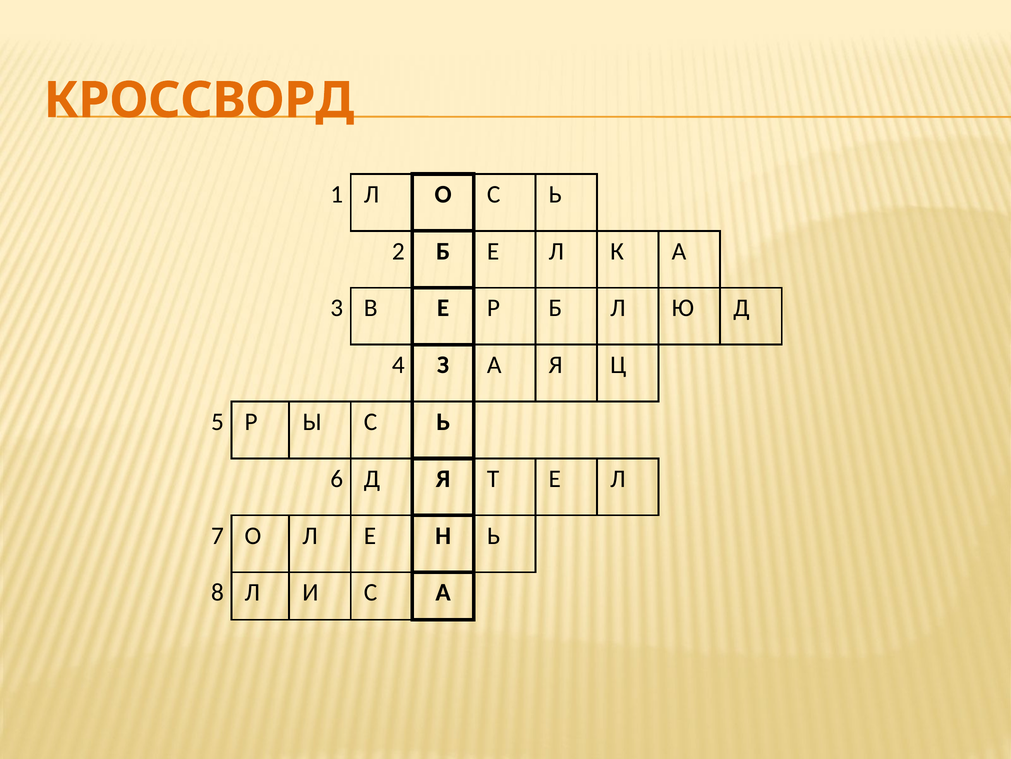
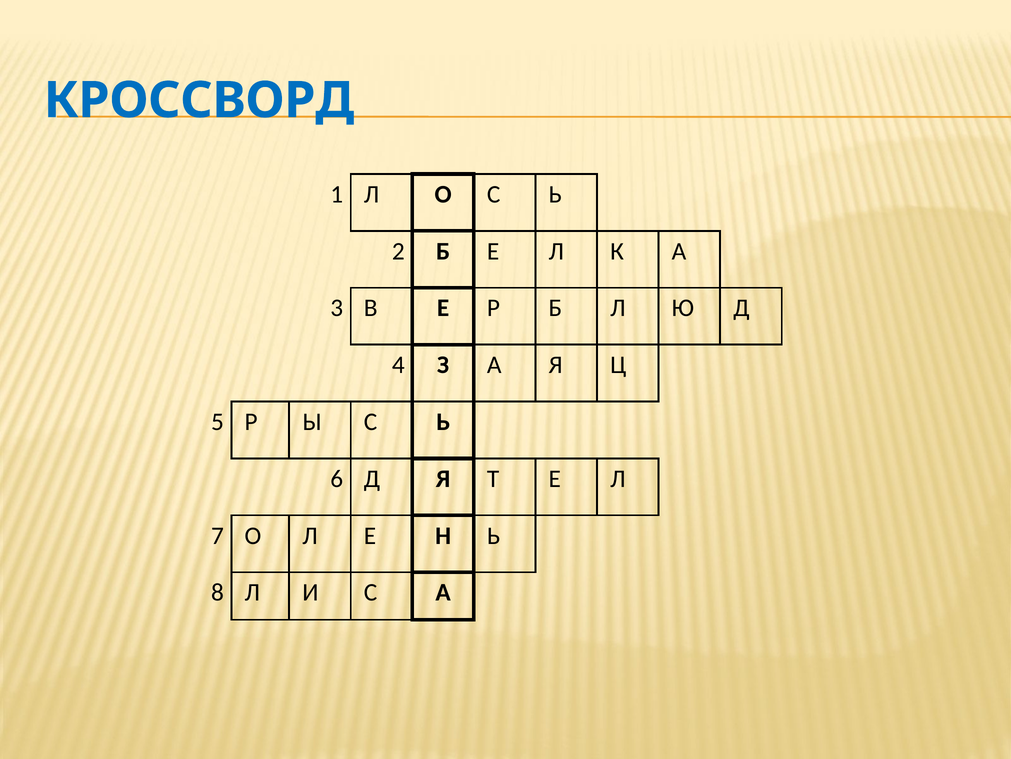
КРОССВОРД colour: orange -> blue (199, 100)
